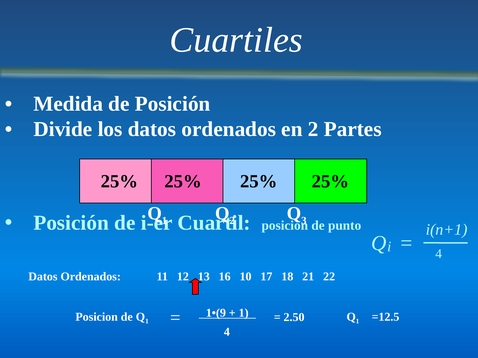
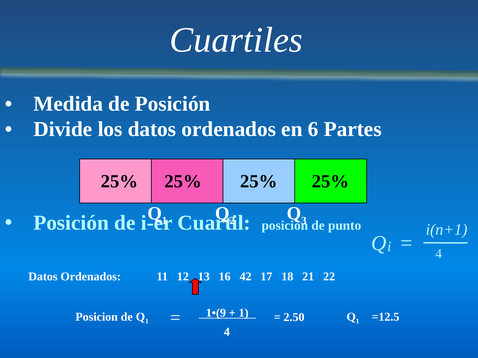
en 2: 2 -> 6 (313, 129)
10: 10 -> 42 (246, 277)
